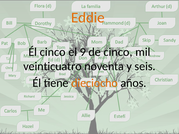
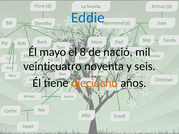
Eddie colour: orange -> blue (88, 18)
Él cinco: cinco -> mayo (53, 52)
9: 9 -> 8 (83, 52)
de cinco: cinco -> nació (118, 52)
